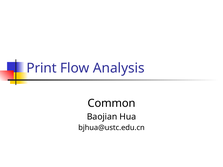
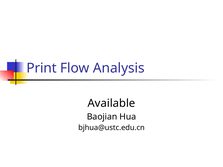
Common: Common -> Available (111, 103)
